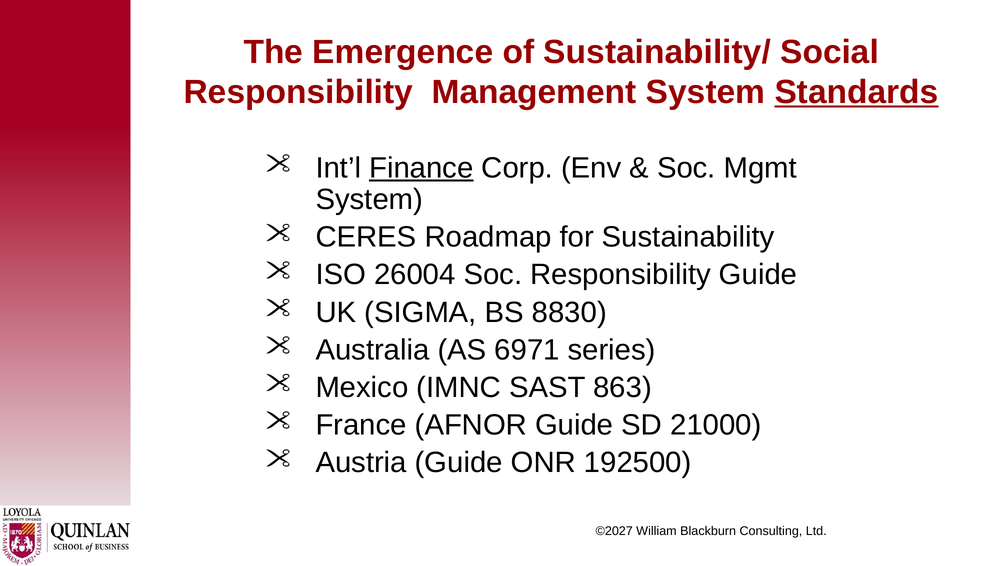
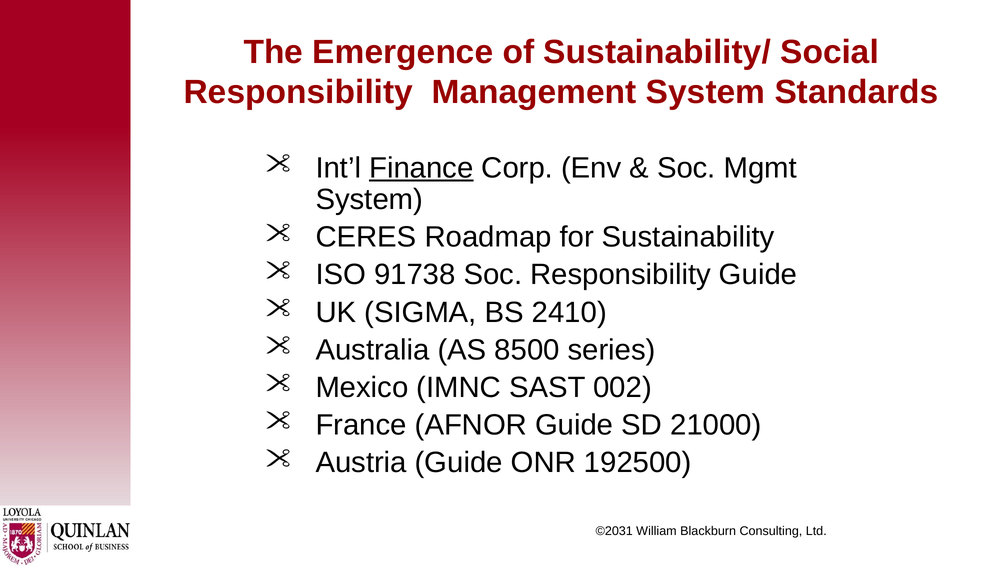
Standards underline: present -> none (857, 92)
26004: 26004 -> 91738 (415, 275)
8830: 8830 -> 2410 (569, 312)
6971: 6971 -> 8500 (527, 350)
863: 863 -> 002 (622, 387)
©2027: ©2027 -> ©2031 (614, 531)
